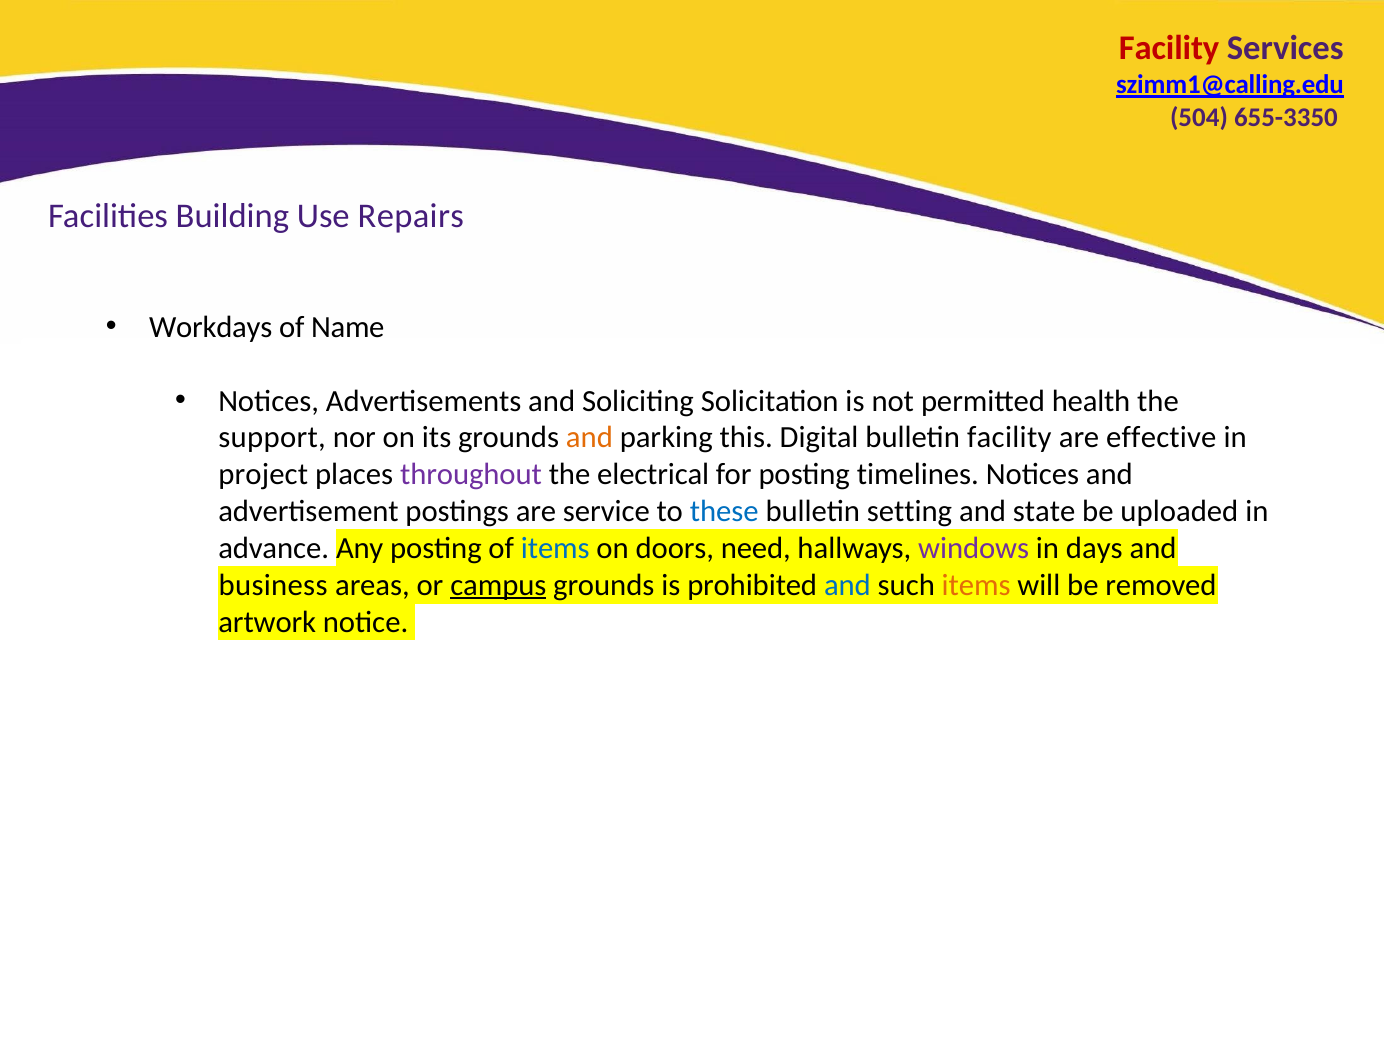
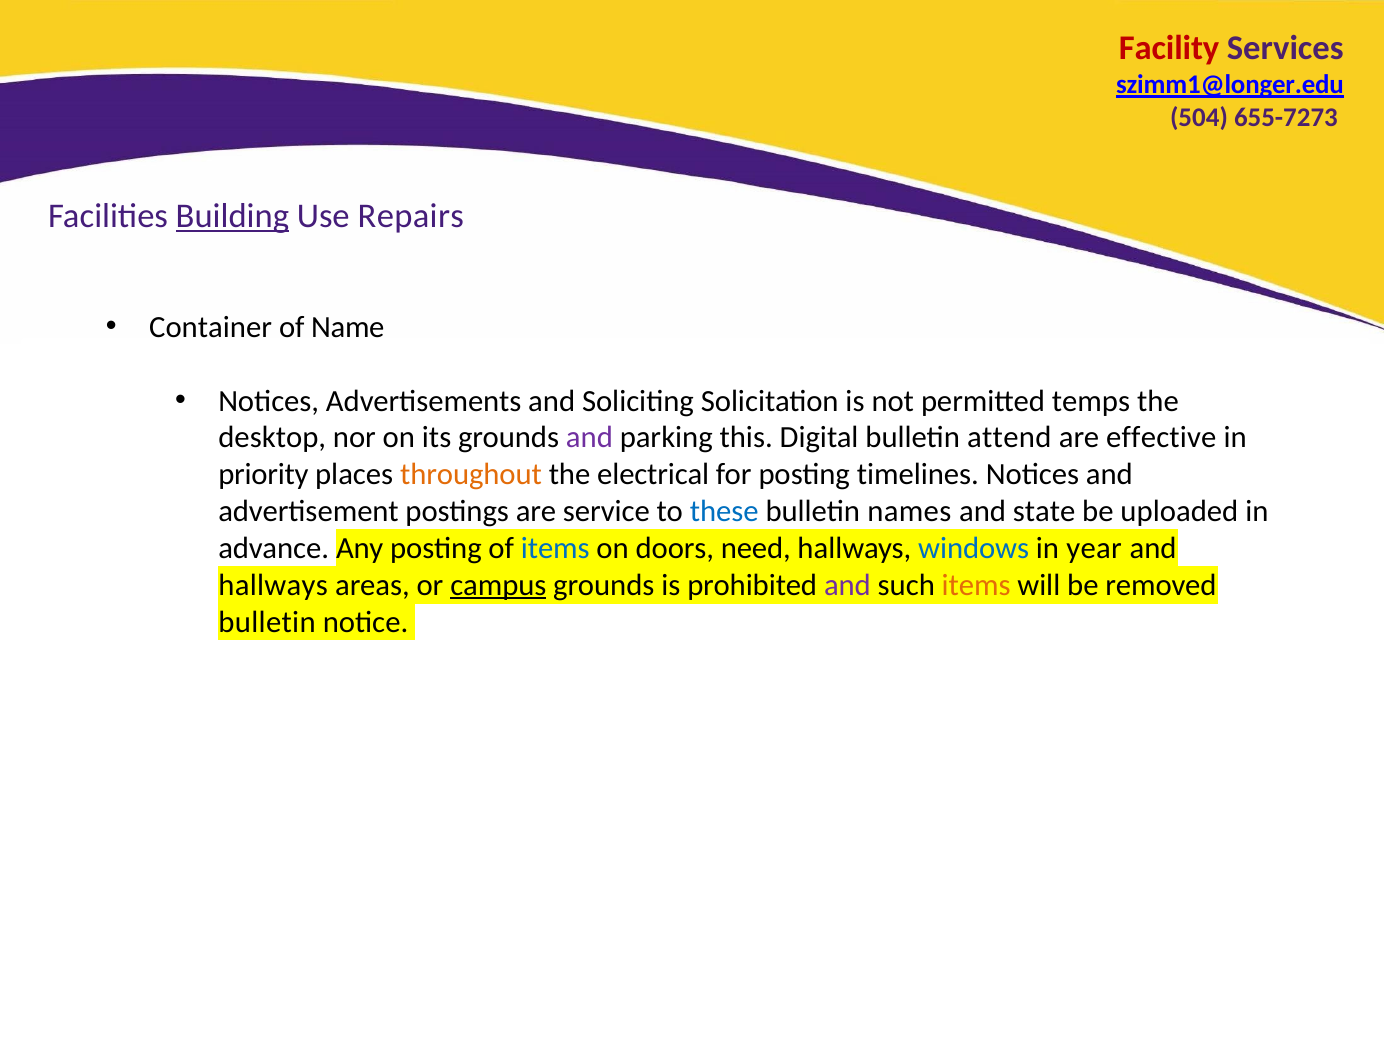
szimm1@calling.edu: szimm1@calling.edu -> szimm1@longer.edu (1230, 84)
655-3350: 655-3350 -> 655-7273 (1286, 117)
Building underline: none -> present (232, 216)
Workdays: Workdays -> Container (211, 327)
health: health -> temps (1091, 401)
support: support -> desktop (272, 438)
and colour: orange -> purple (589, 438)
bulletin facility: facility -> attend (1009, 438)
project: project -> priority (263, 475)
throughout colour: purple -> orange (471, 475)
setting: setting -> names (909, 511)
windows colour: purple -> blue (974, 548)
days: days -> year (1094, 548)
business: business -> hallways (273, 585)
and colour: blue -> purple (847, 585)
artwork: artwork -> bulletin (267, 622)
